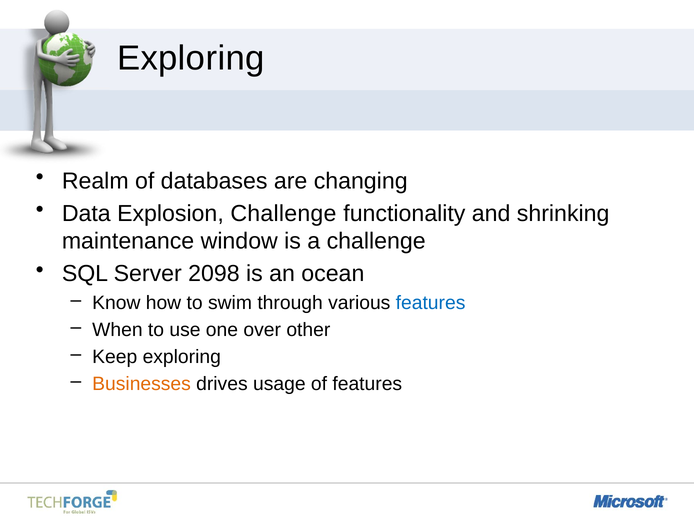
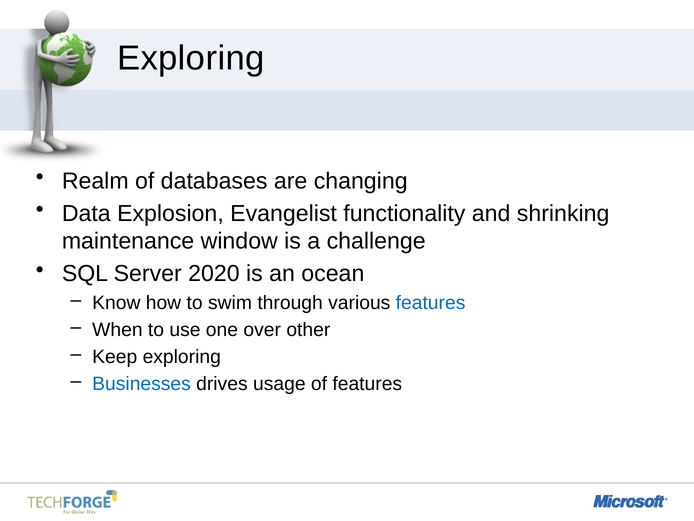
Explosion Challenge: Challenge -> Evangelist (284, 213)
2098: 2098 -> 2020 (214, 273)
Businesses colour: orange -> blue (142, 384)
